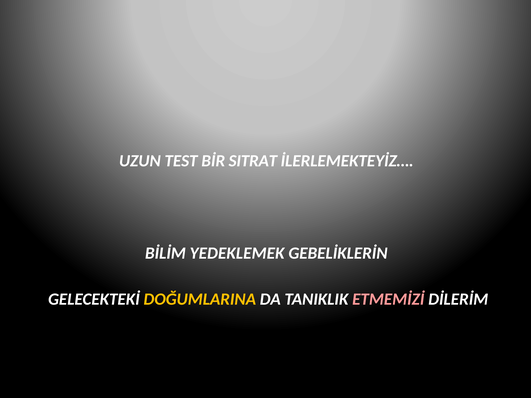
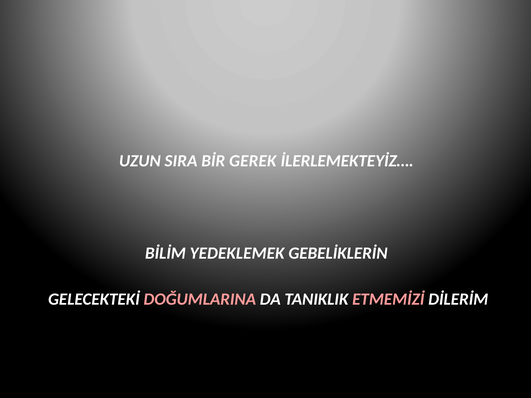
TEST: TEST -> SIRA (181, 161)
SITRAT: SITRAT -> GEREK (253, 161)
DOĞUMLARINA colour: yellow -> pink (200, 300)
